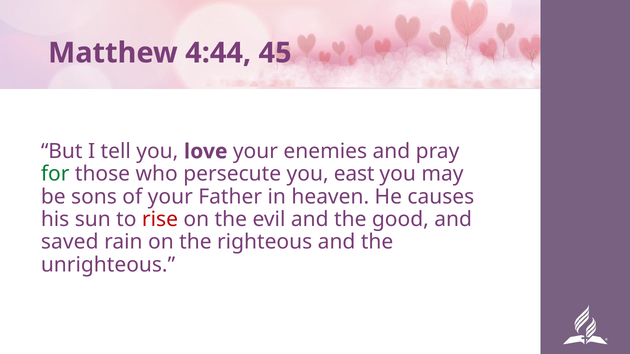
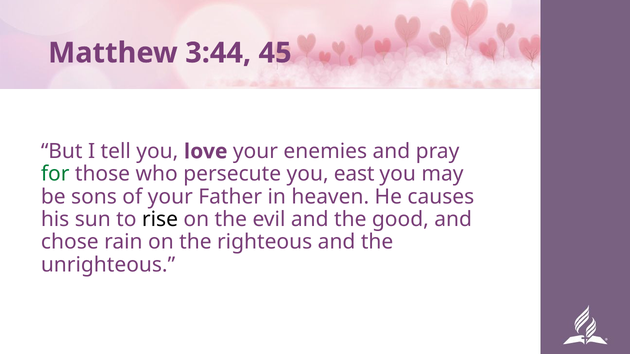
4:44: 4:44 -> 3:44 (218, 53)
rise colour: red -> black (160, 220)
saved: saved -> chose (70, 242)
